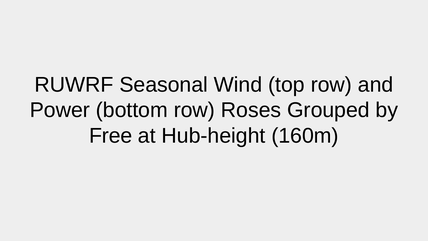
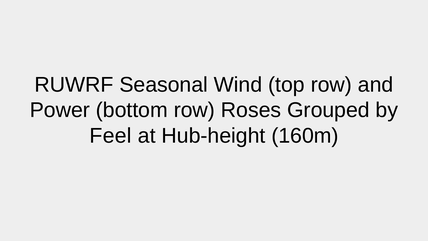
Free: Free -> Feel (110, 136)
